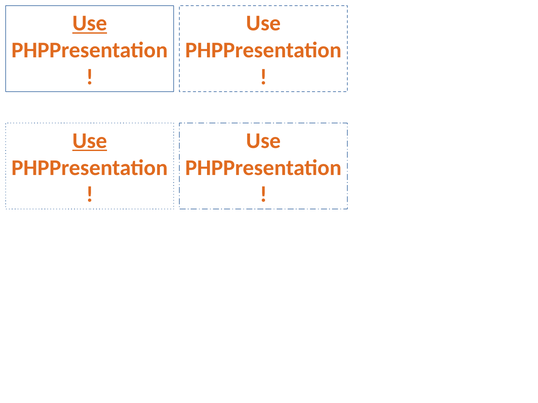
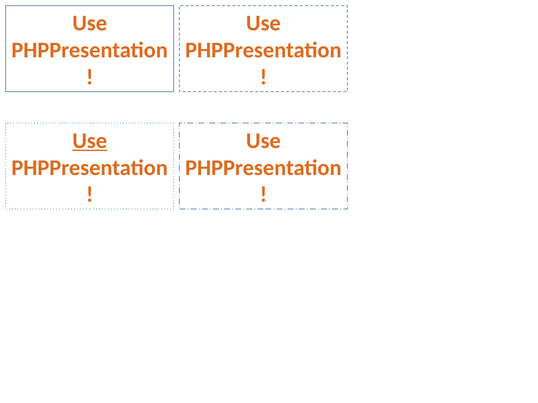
Use underline: present -> none (90, 23)
